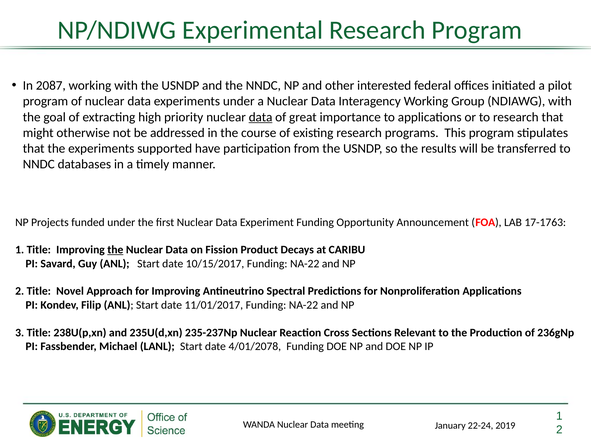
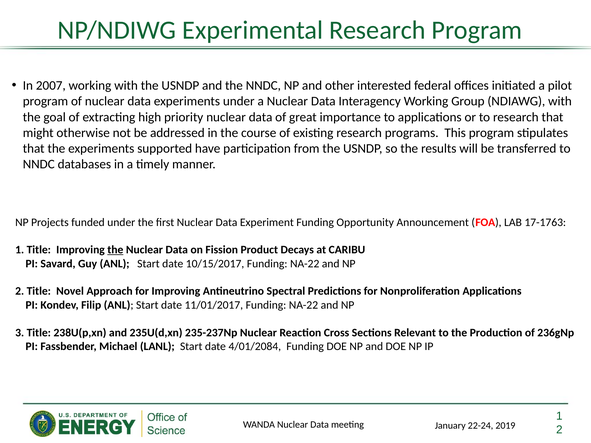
2087: 2087 -> 2007 (51, 86)
data underline: present -> none (261, 117)
4/01/2078: 4/01/2078 -> 4/01/2084 (255, 347)
